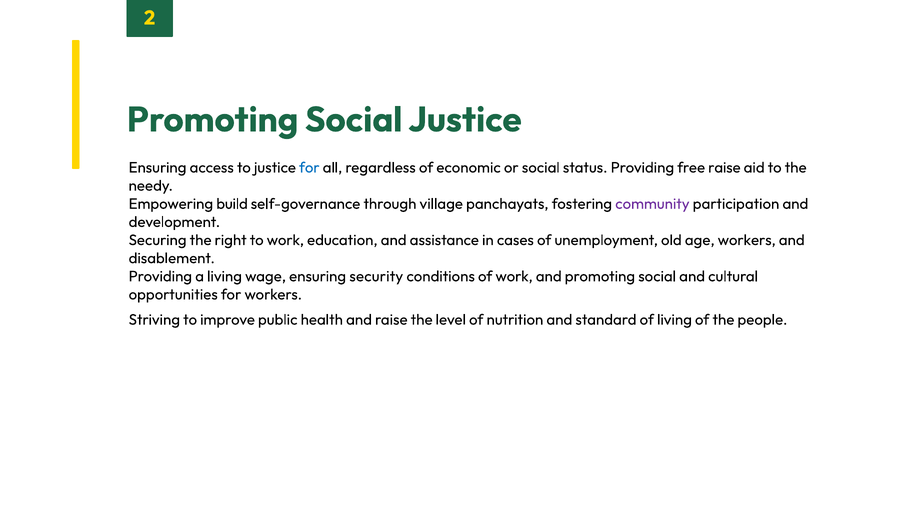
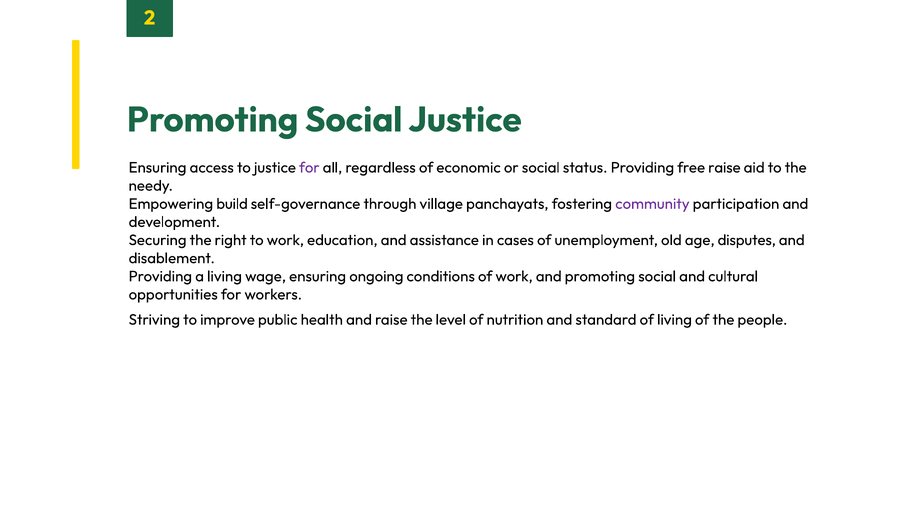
for colour: blue -> purple (309, 168)
age workers: workers -> disputes (747, 240)
security: security -> ongoing (376, 276)
